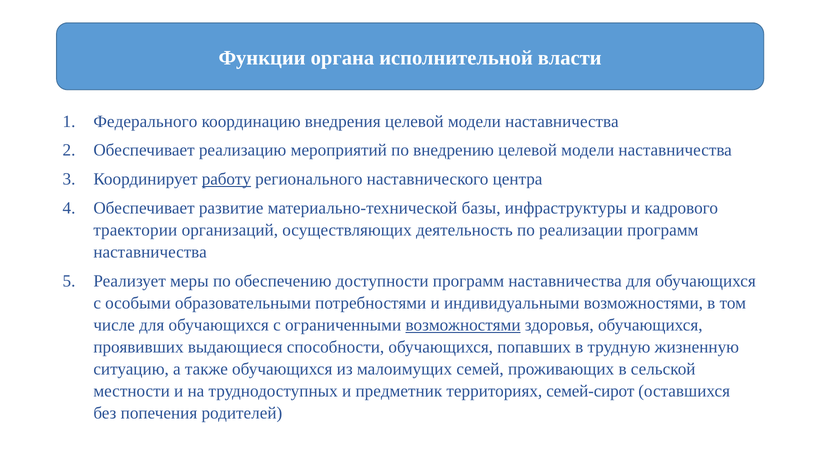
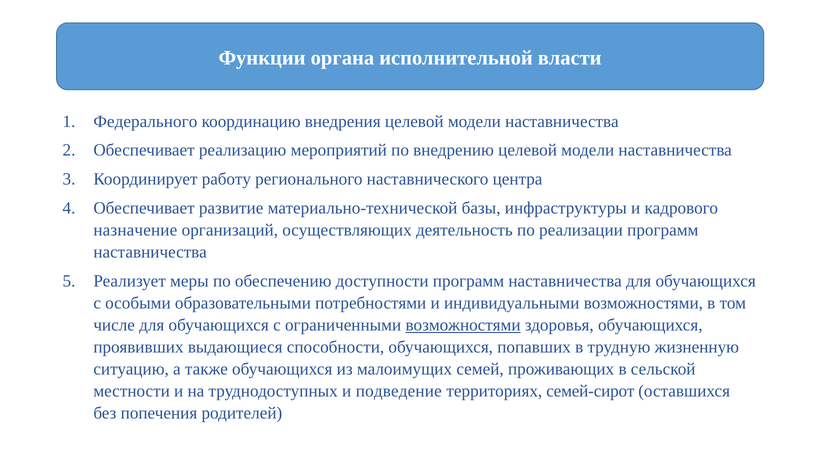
работу underline: present -> none (226, 179)
траектории: траектории -> назначение (135, 230)
предметник: предметник -> подведение (399, 391)
